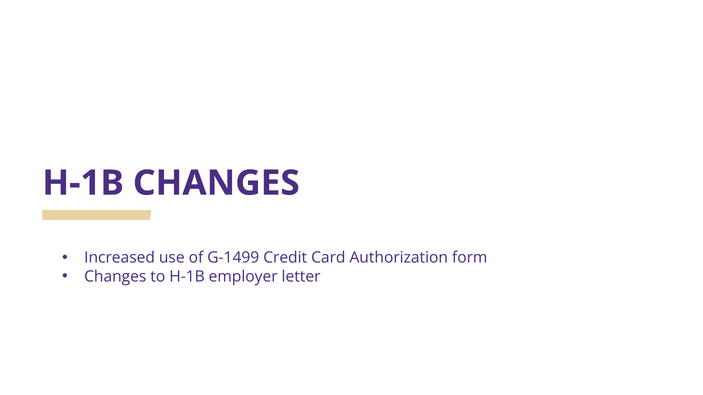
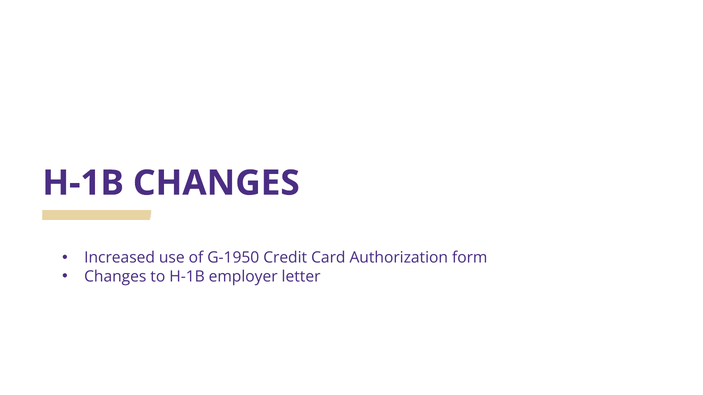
G-1499: G-1499 -> G-1950 (233, 258)
